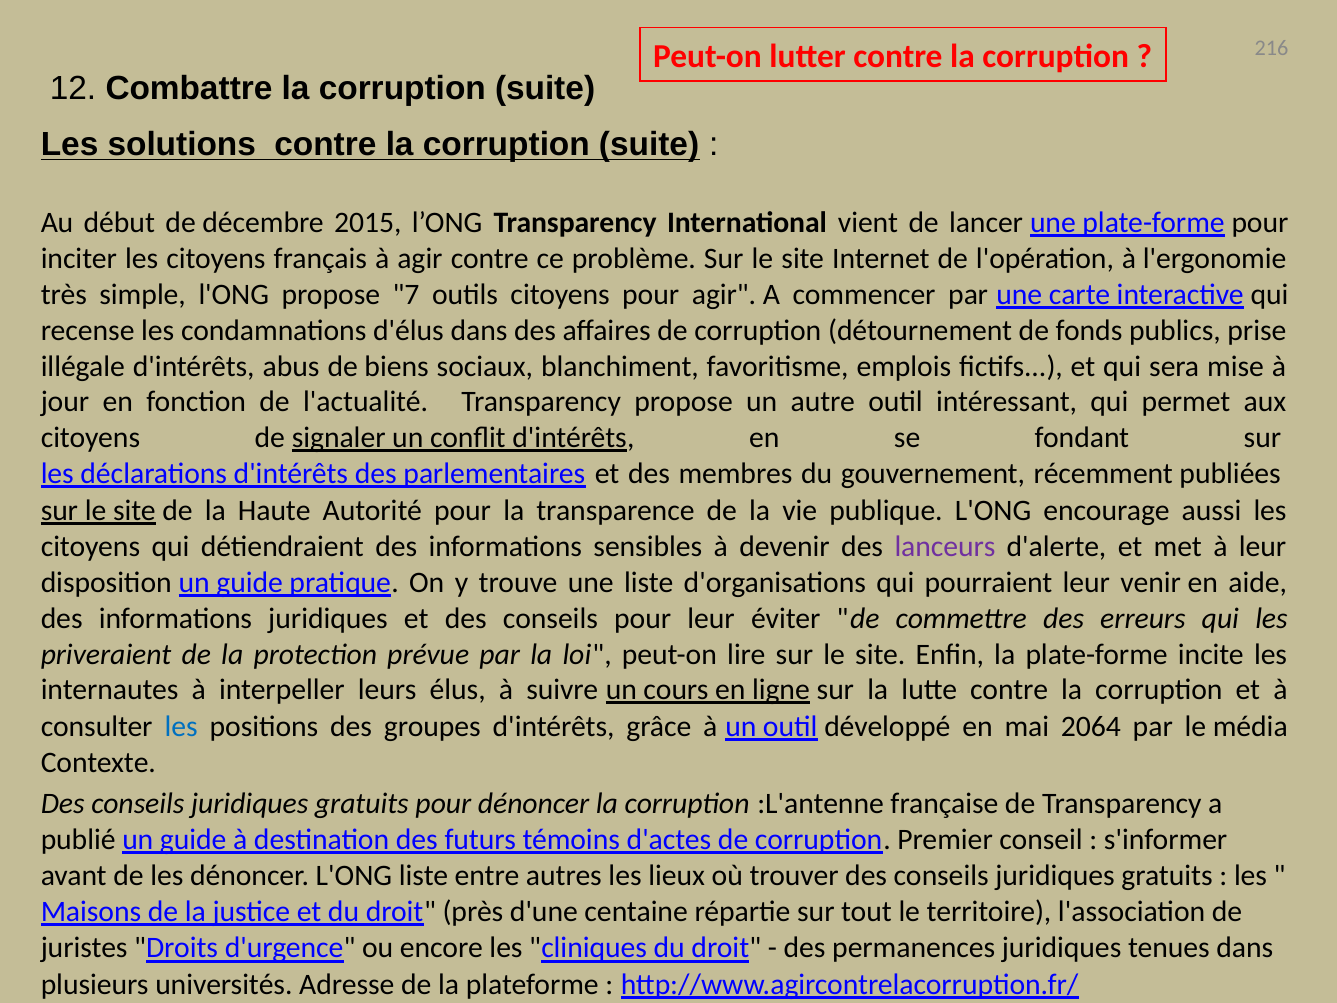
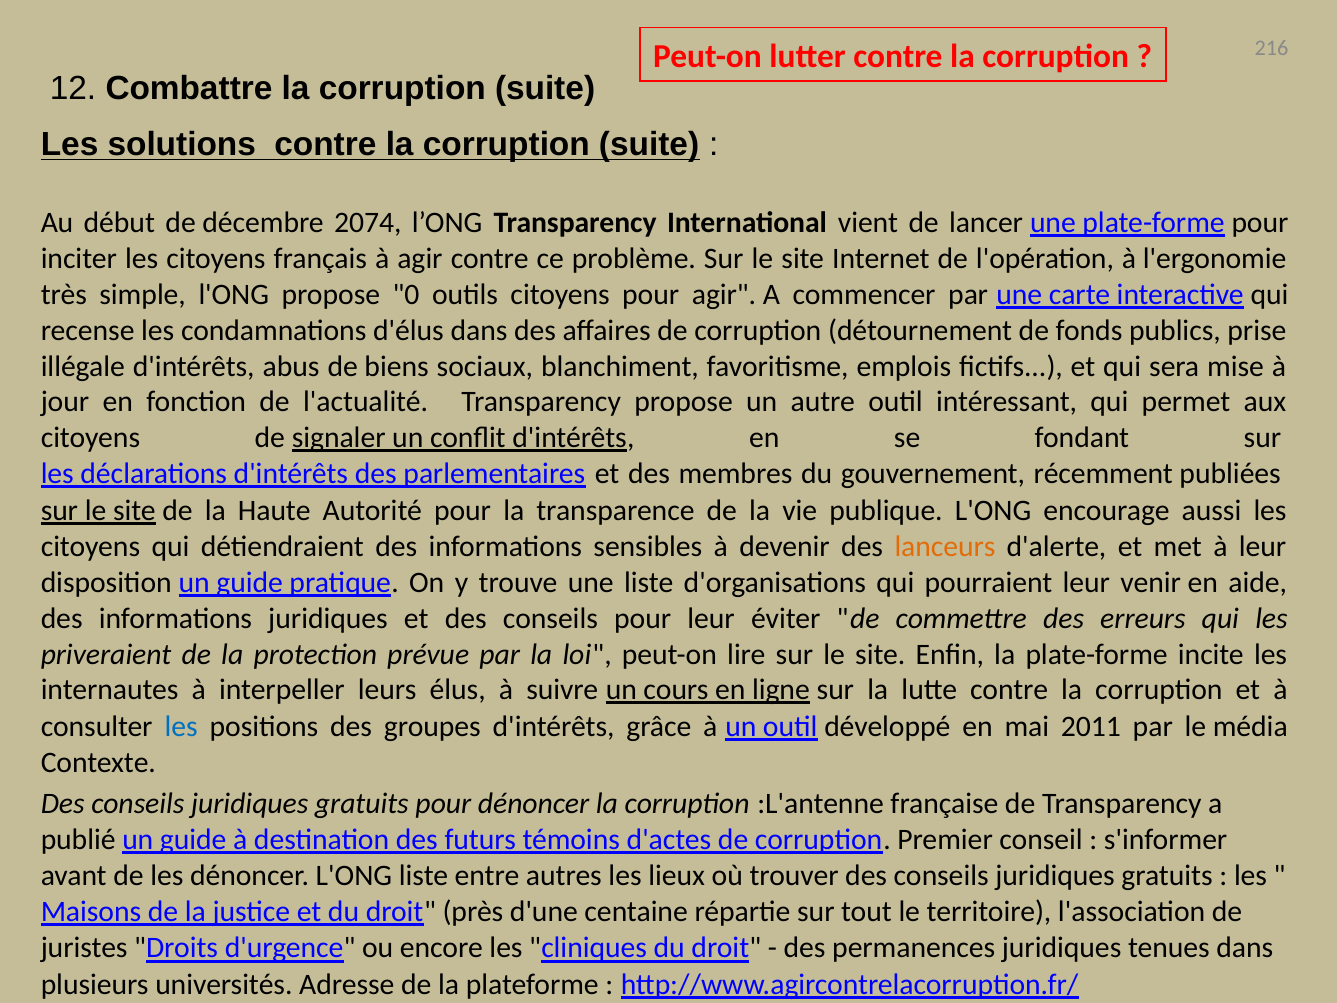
2015: 2015 -> 2074 (368, 222)
7: 7 -> 0 (406, 294)
lanceurs colour: purple -> orange (945, 546)
2064: 2064 -> 2011 (1091, 726)
